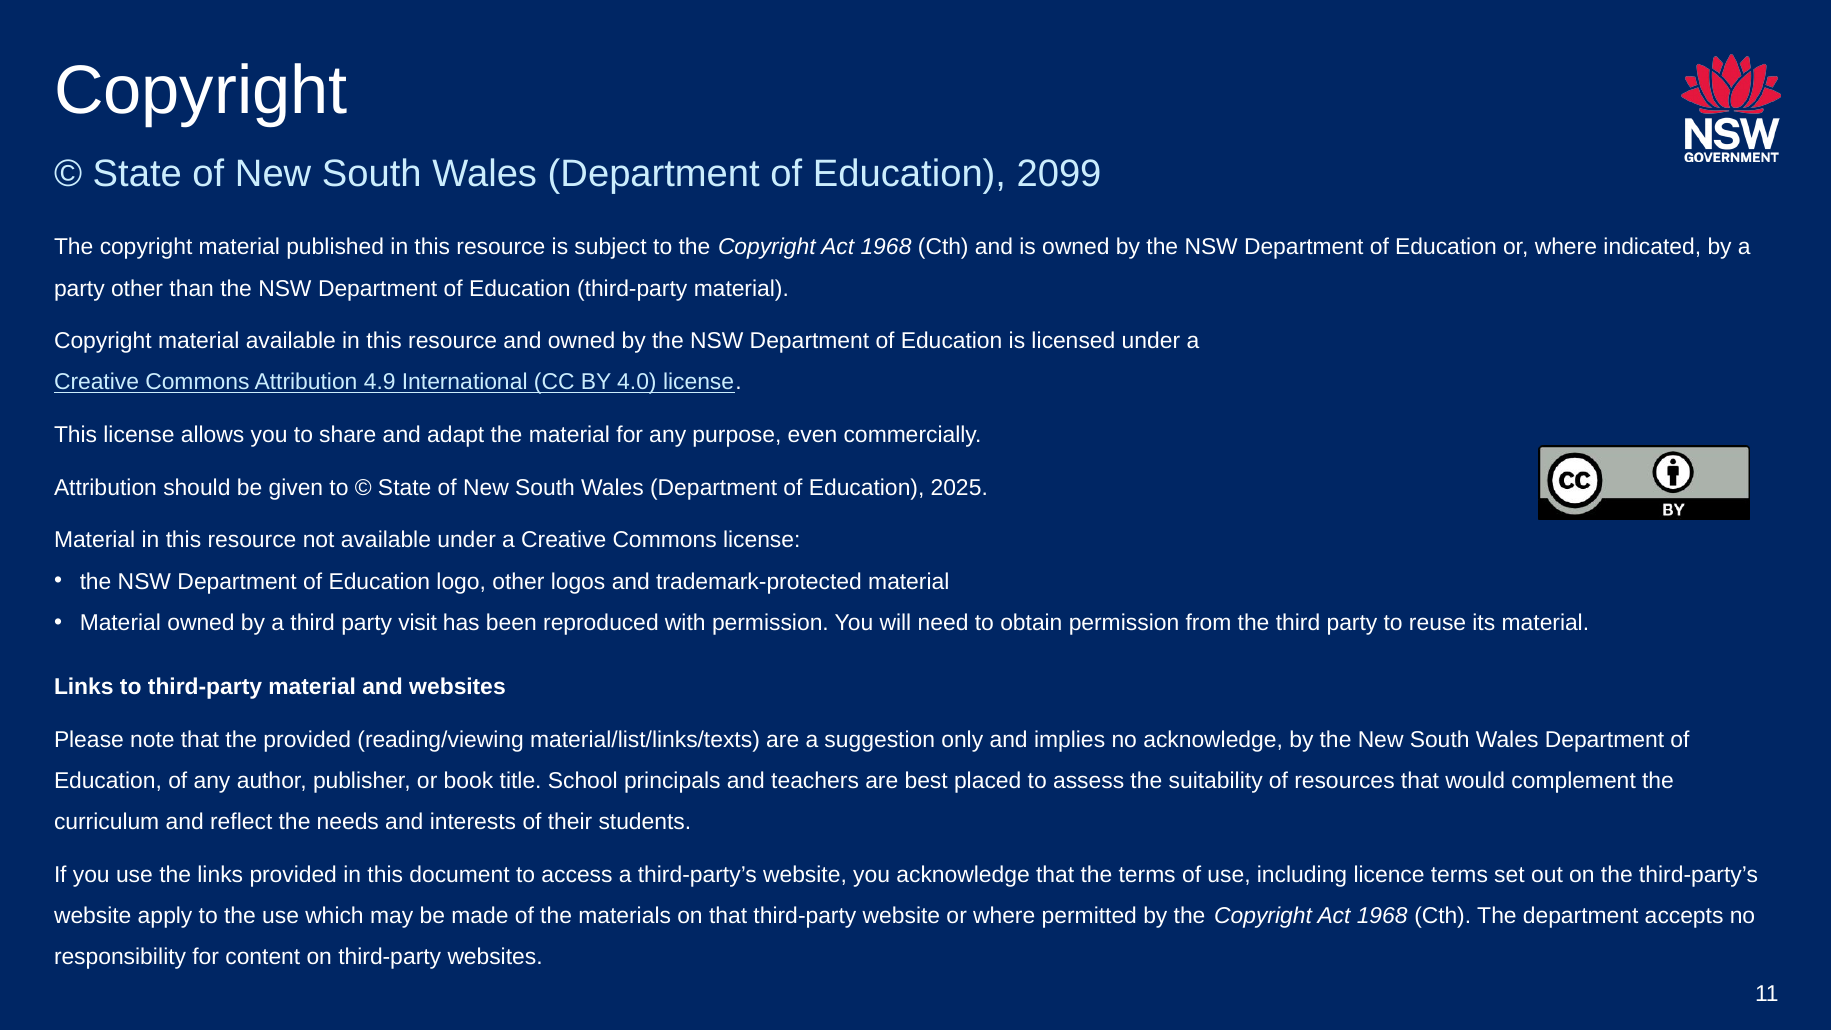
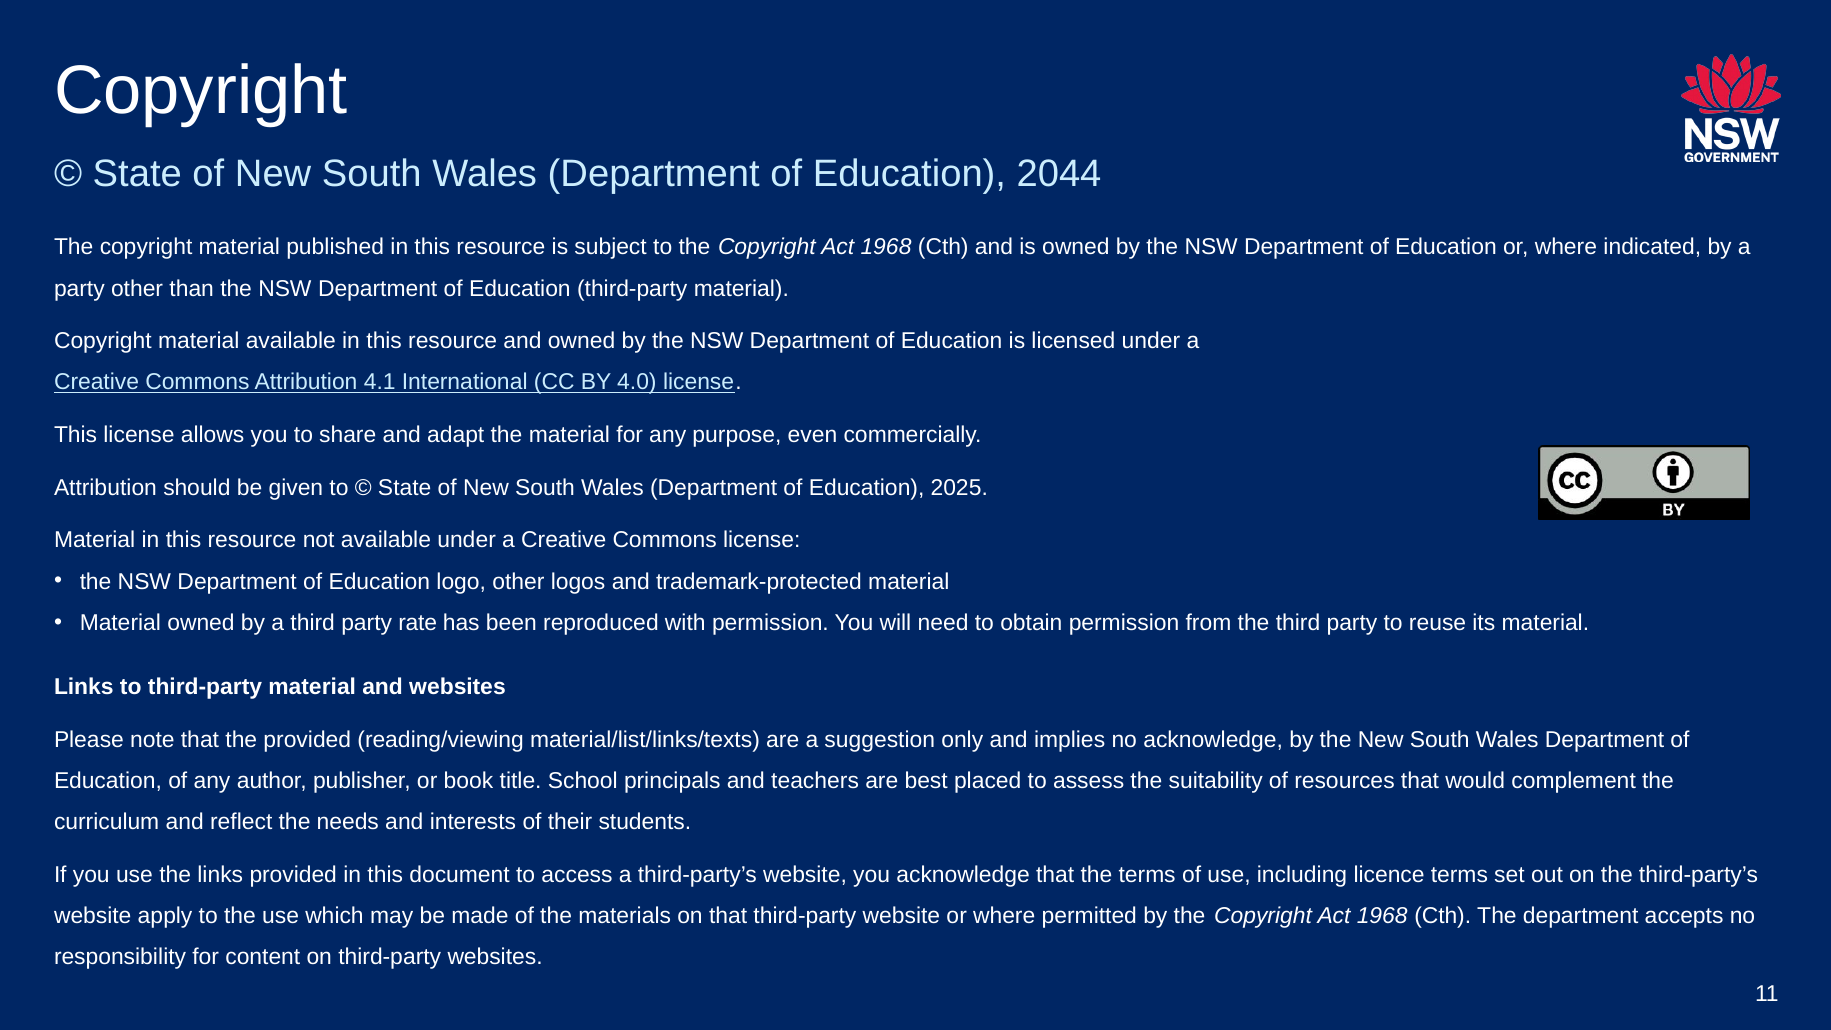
2099: 2099 -> 2044 (1059, 174)
4.9: 4.9 -> 4.1 (380, 382)
visit: visit -> rate (418, 623)
